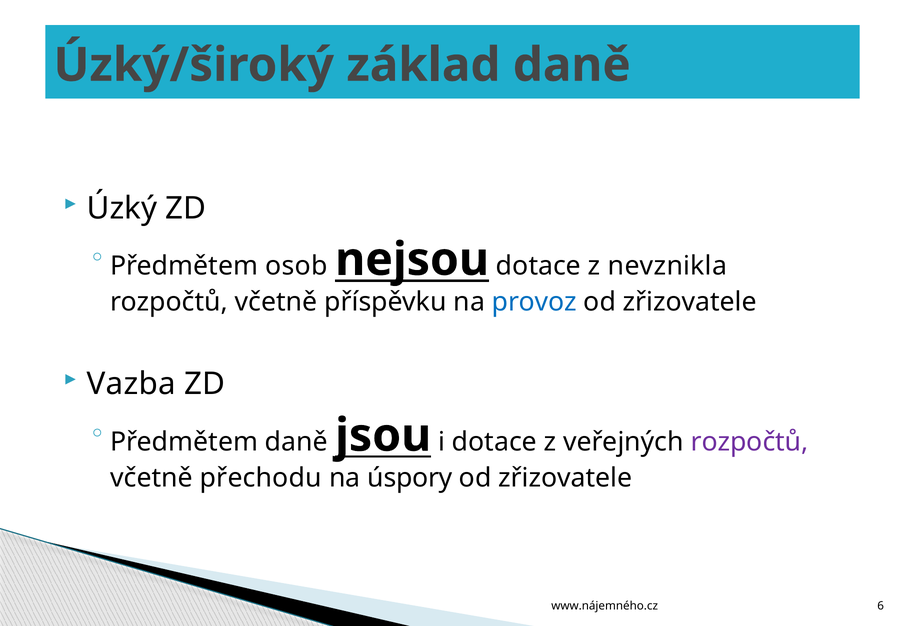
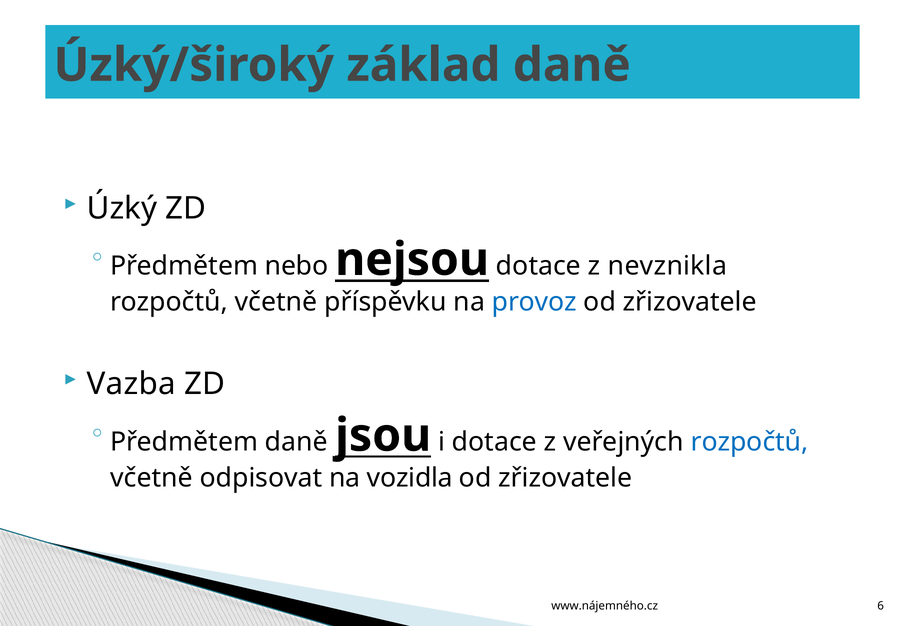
osob: osob -> nebo (297, 266)
rozpočtů colour: purple -> blue (750, 442)
přechodu: přechodu -> odpisovat (261, 478)
úspory: úspory -> vozidla (410, 478)
